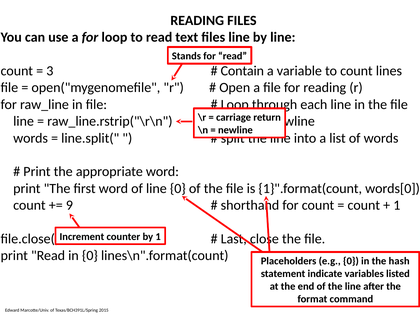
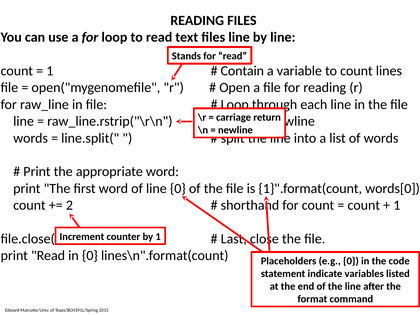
3: 3 -> 1 (50, 71)
9: 9 -> 2 (69, 205)
hash: hash -> code (399, 261)
